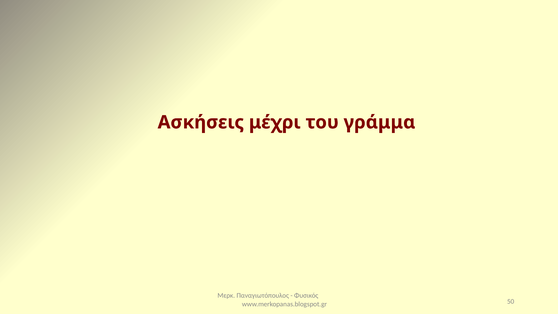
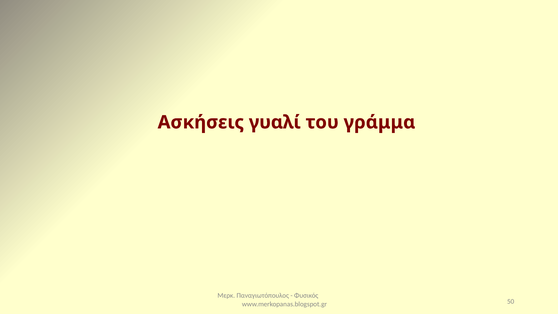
μέχρι: μέχρι -> γυαλί (275, 122)
